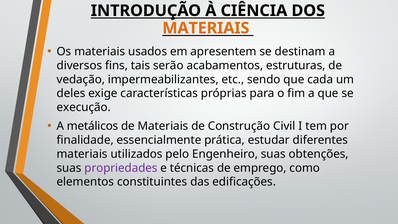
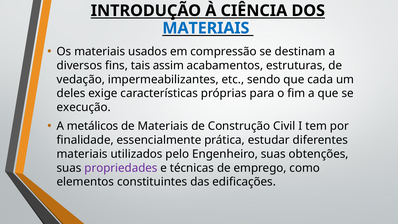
MATERIAIS colour: orange -> blue (206, 28)
apresentem: apresentem -> compressão (224, 52)
serão: serão -> assim (168, 65)
